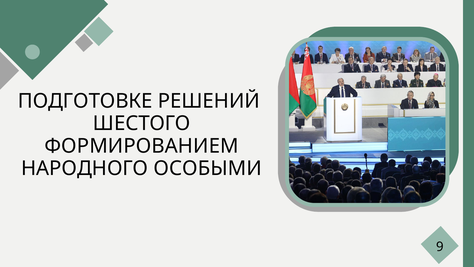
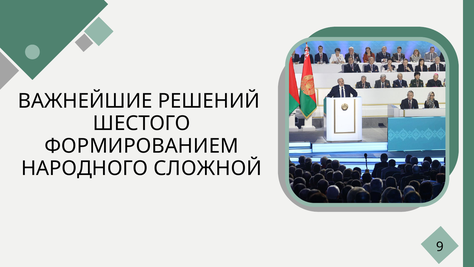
ПОДГОТОВКЕ: ПОДГОТОВКЕ -> ВАЖНЕЙШИЕ (85, 101)
ОСОБЫМИ: ОСОБЫМИ -> СЛОЖНОЙ (208, 168)
